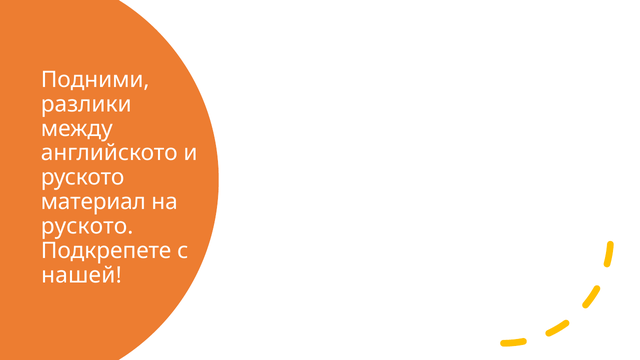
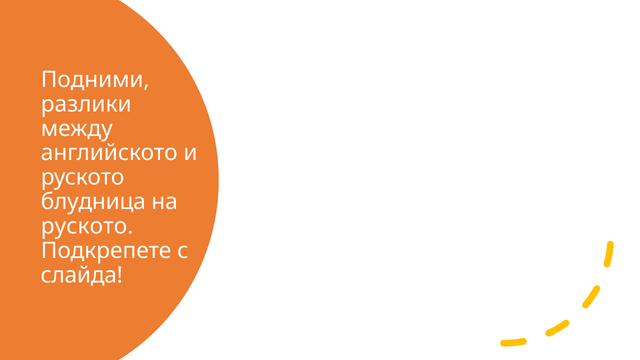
материал: материал -> блудница (93, 202)
нашей: нашей -> слайда (82, 275)
